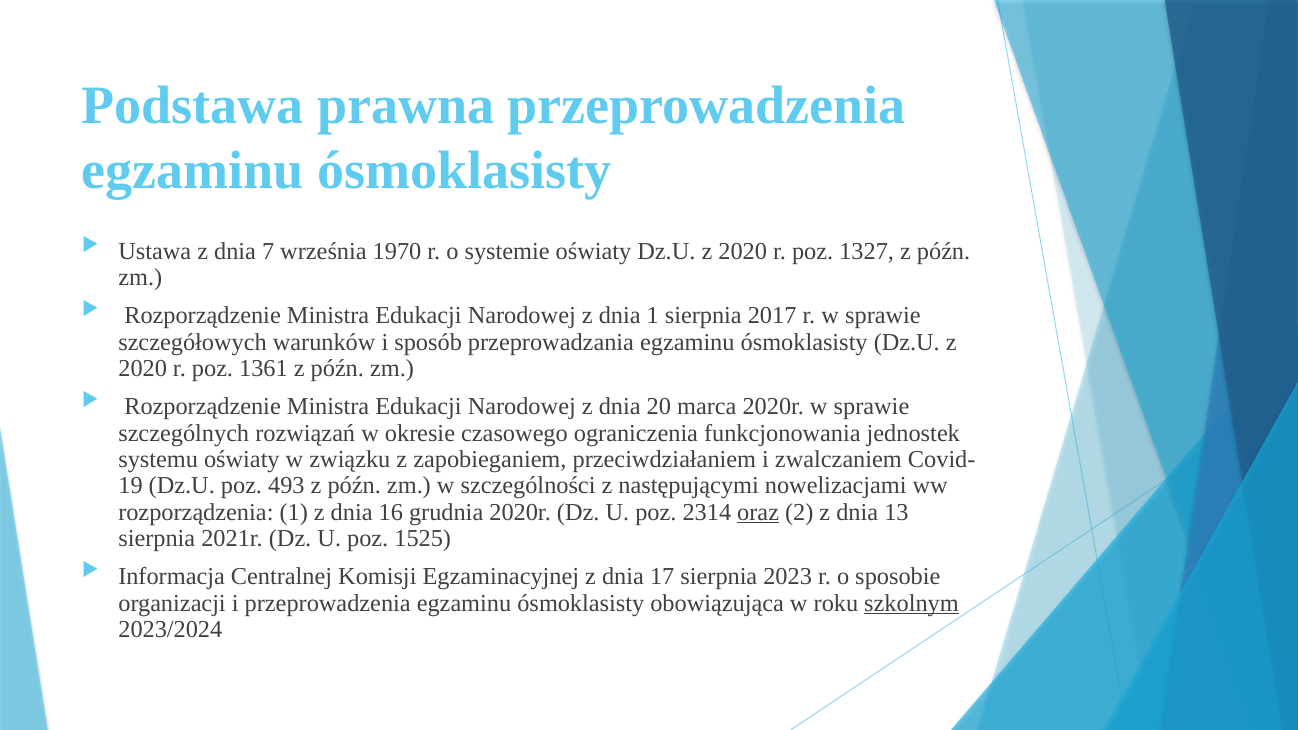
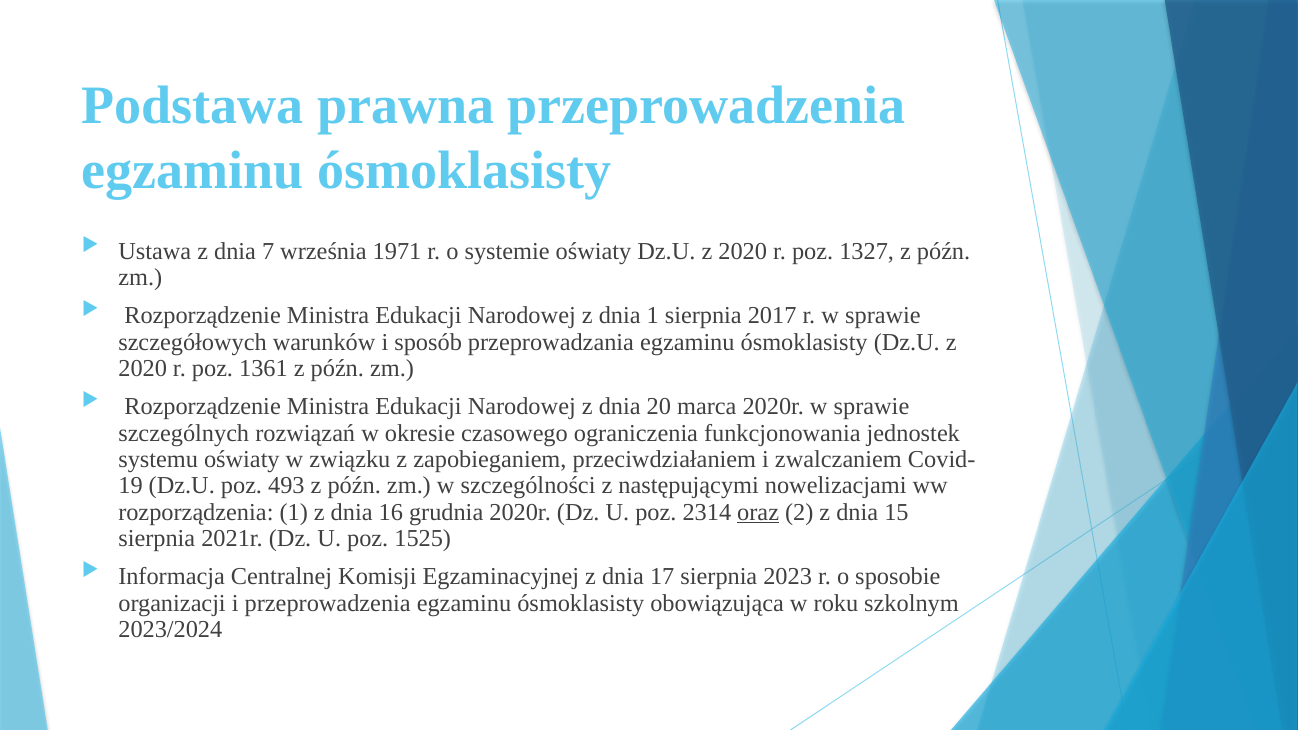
1970: 1970 -> 1971 (397, 251)
13: 13 -> 15 (896, 512)
szkolnym underline: present -> none (912, 603)
